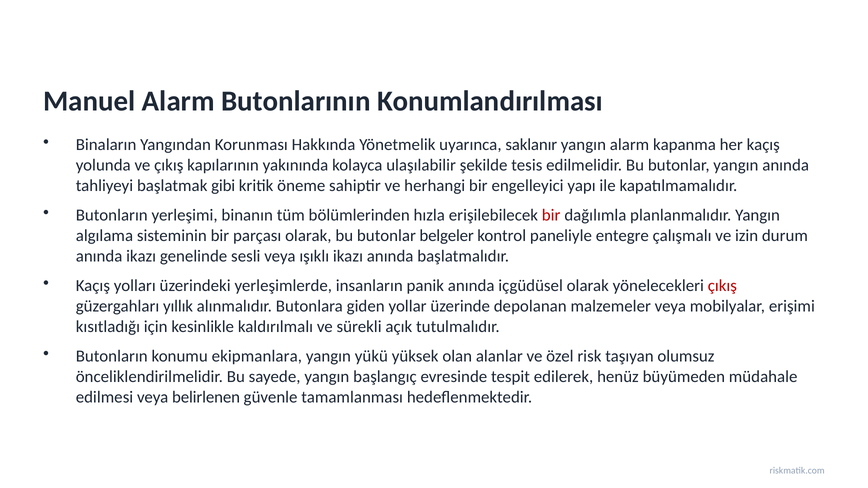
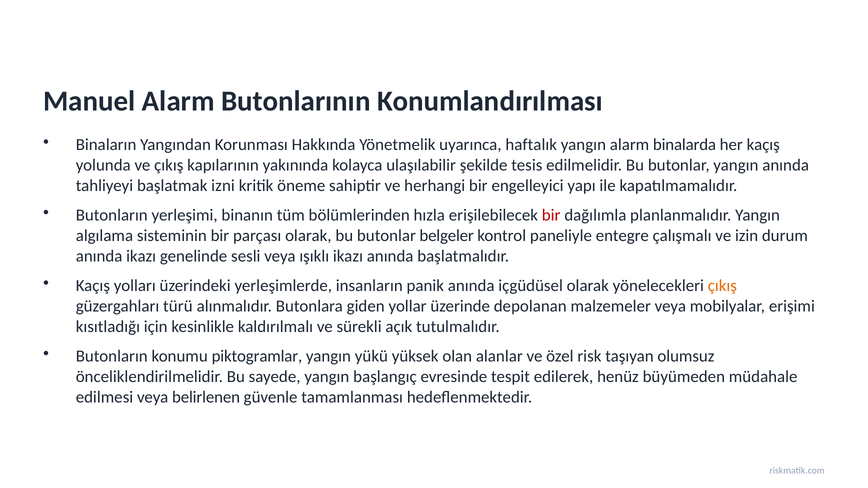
saklanır: saklanır -> haftalık (531, 145)
kapanma: kapanma -> binalarda (685, 145)
gibi: gibi -> izni (223, 186)
çıkış colour: red -> orange (722, 286)
yıllık: yıllık -> türü (178, 306)
ekipmanlara: ekipmanlara -> piktogramlar (257, 357)
